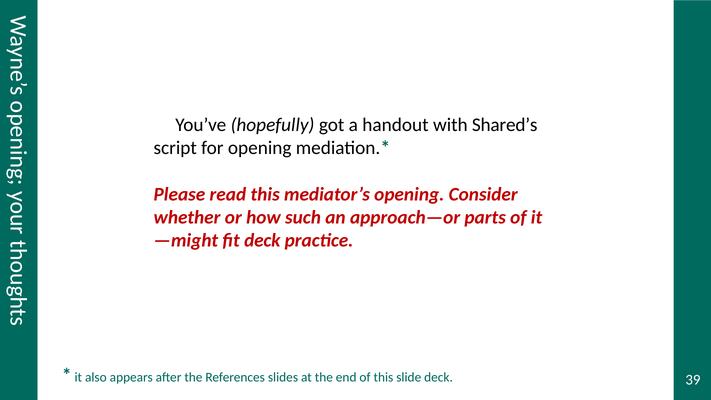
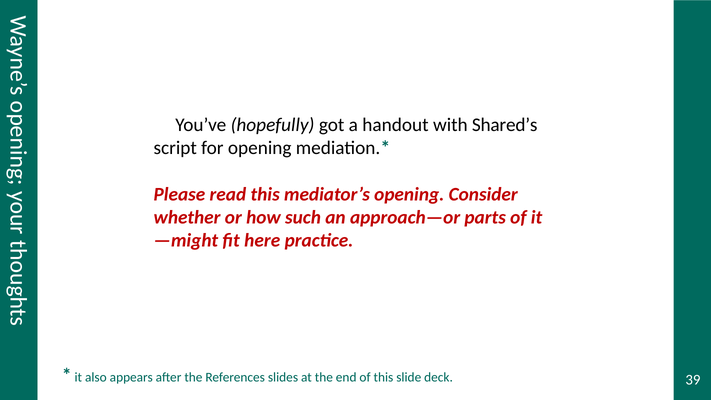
fit deck: deck -> here (262, 240)
